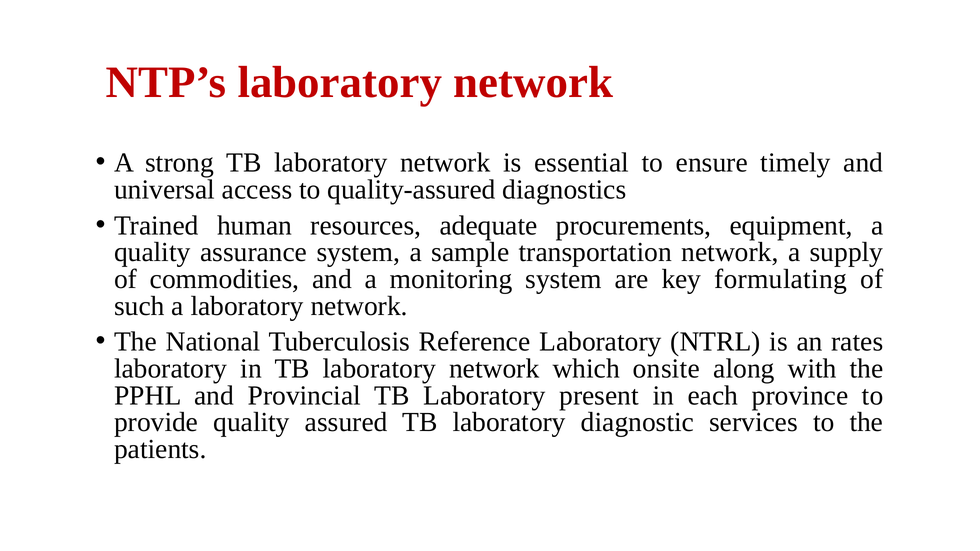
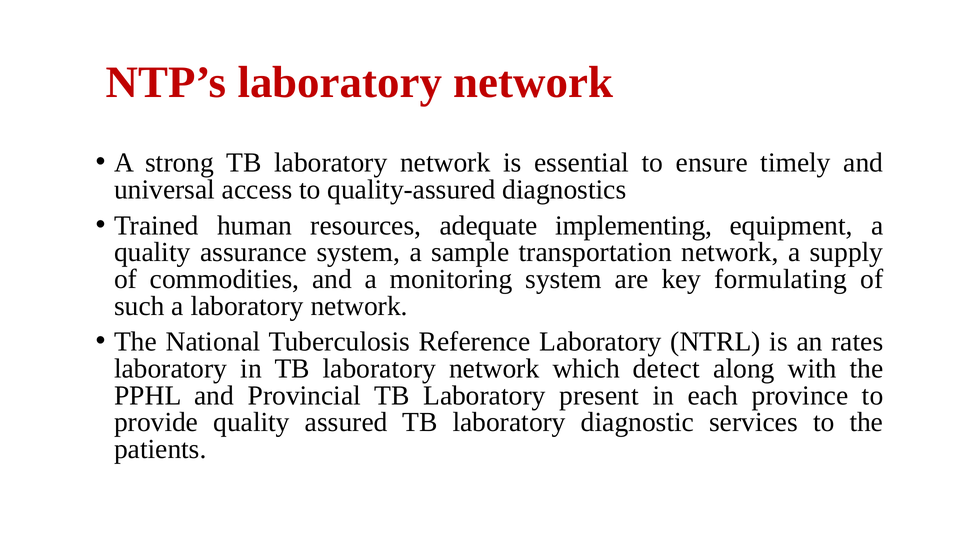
procurements: procurements -> implementing (634, 226)
onsite: onsite -> detect (666, 369)
